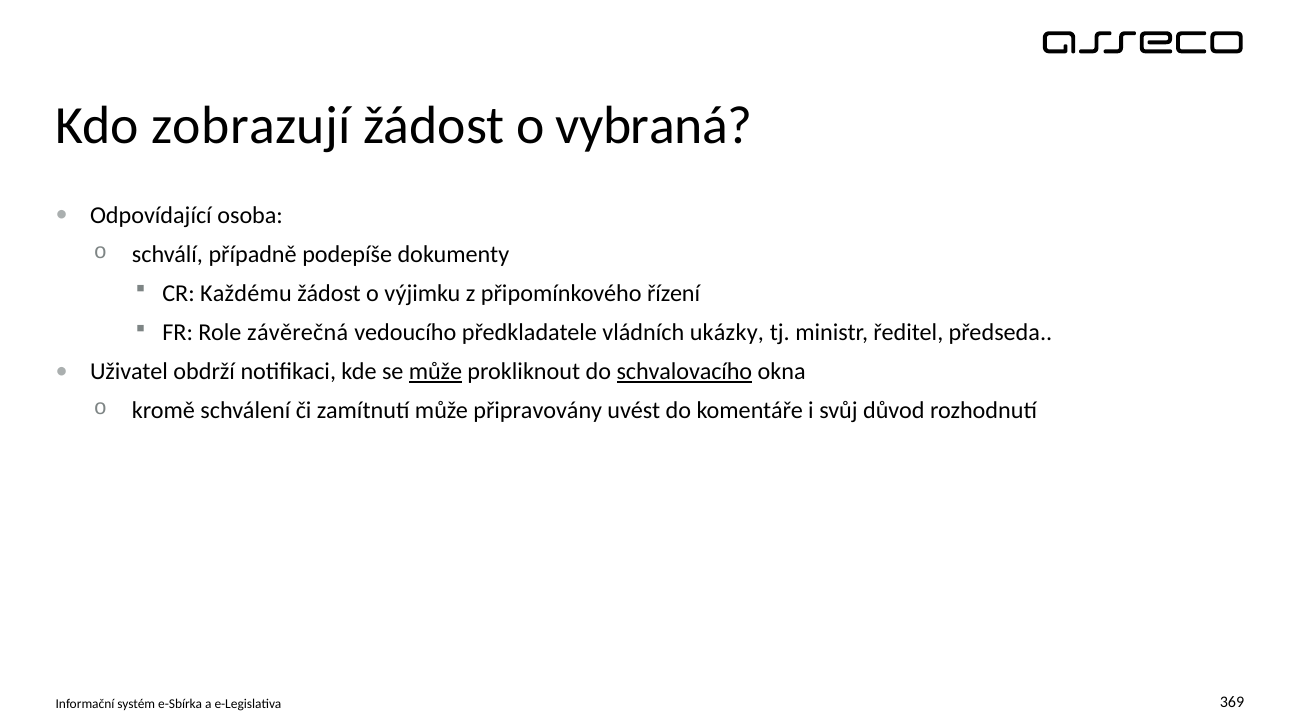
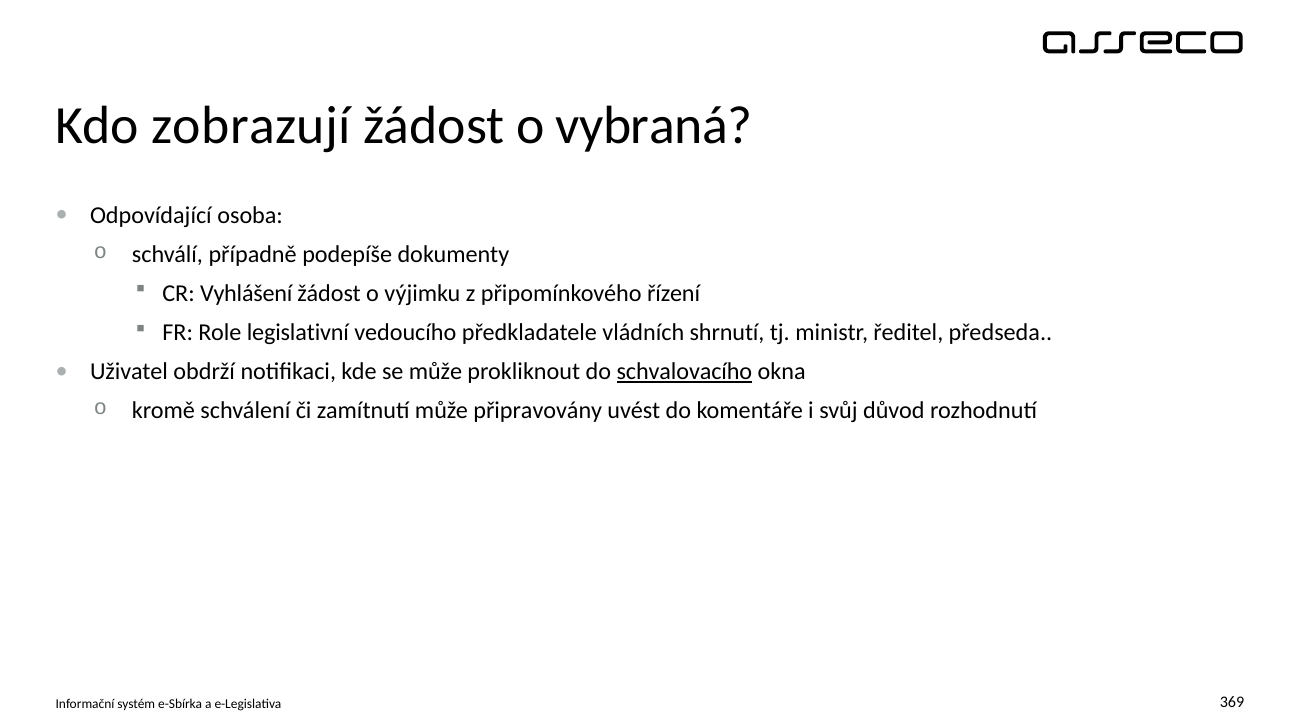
Každému: Každému -> Vyhlášení (246, 293)
závěrečná: závěrečná -> legislativní (298, 332)
ukázky: ukázky -> shrnutí (727, 332)
může underline: present -> none (435, 372)
